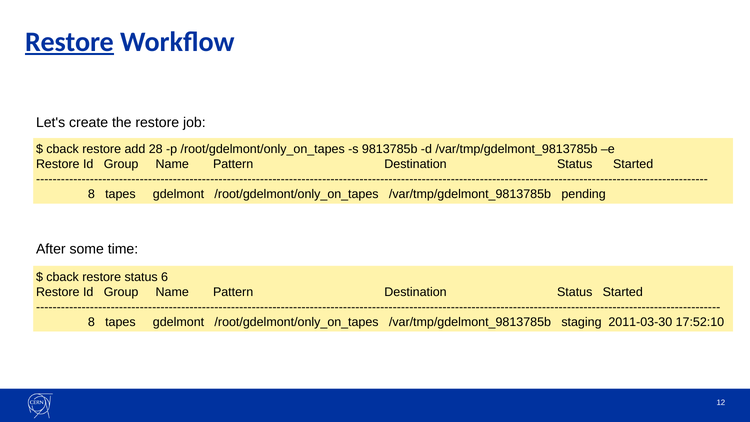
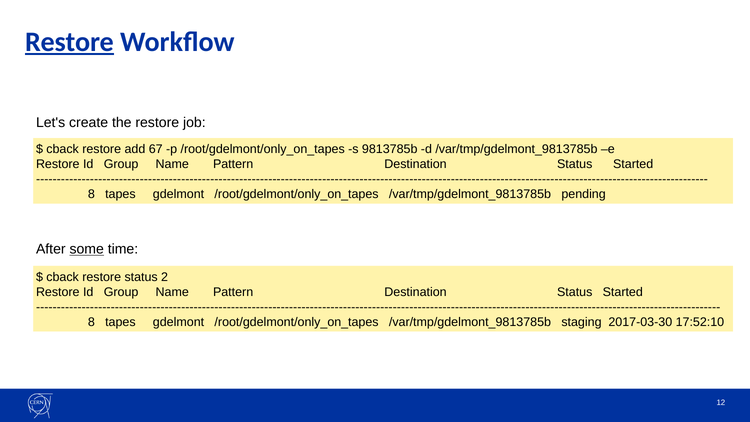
28: 28 -> 67 (156, 149)
some underline: none -> present (87, 249)
6: 6 -> 2 (165, 277)
2011-03-30: 2011-03-30 -> 2017-03-30 (640, 322)
